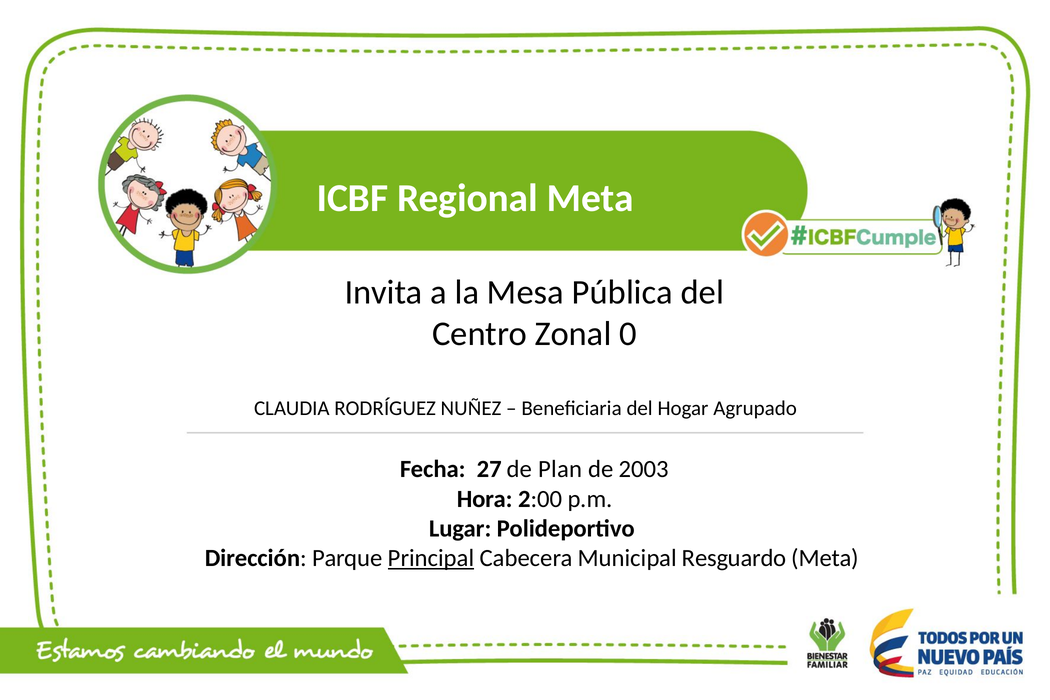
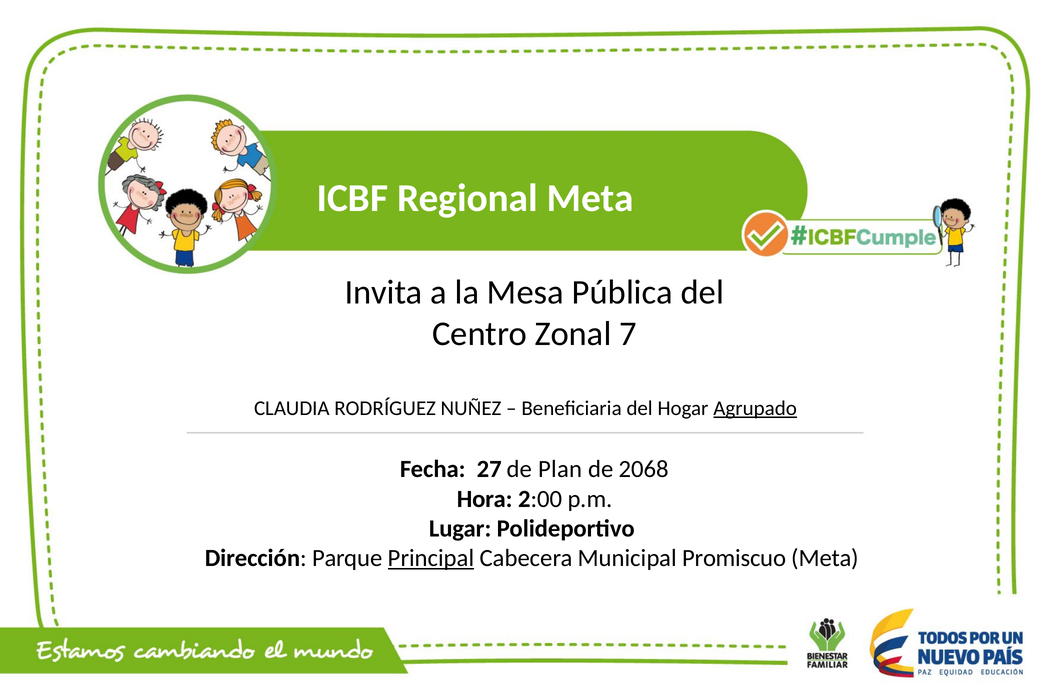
0: 0 -> 7 (628, 334)
Agrupado underline: none -> present (755, 408)
2003: 2003 -> 2068 (644, 469)
Resguardo: Resguardo -> Promiscuo (734, 558)
